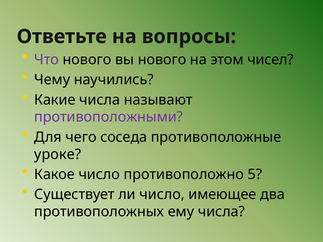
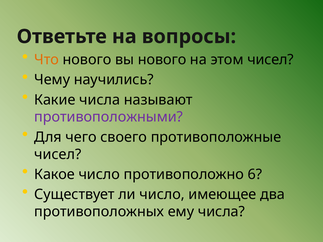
Что colour: purple -> orange (47, 60)
соседа: соседа -> своего (124, 137)
уроке: уроке -> чисел (58, 154)
5: 5 -> 6 (255, 175)
